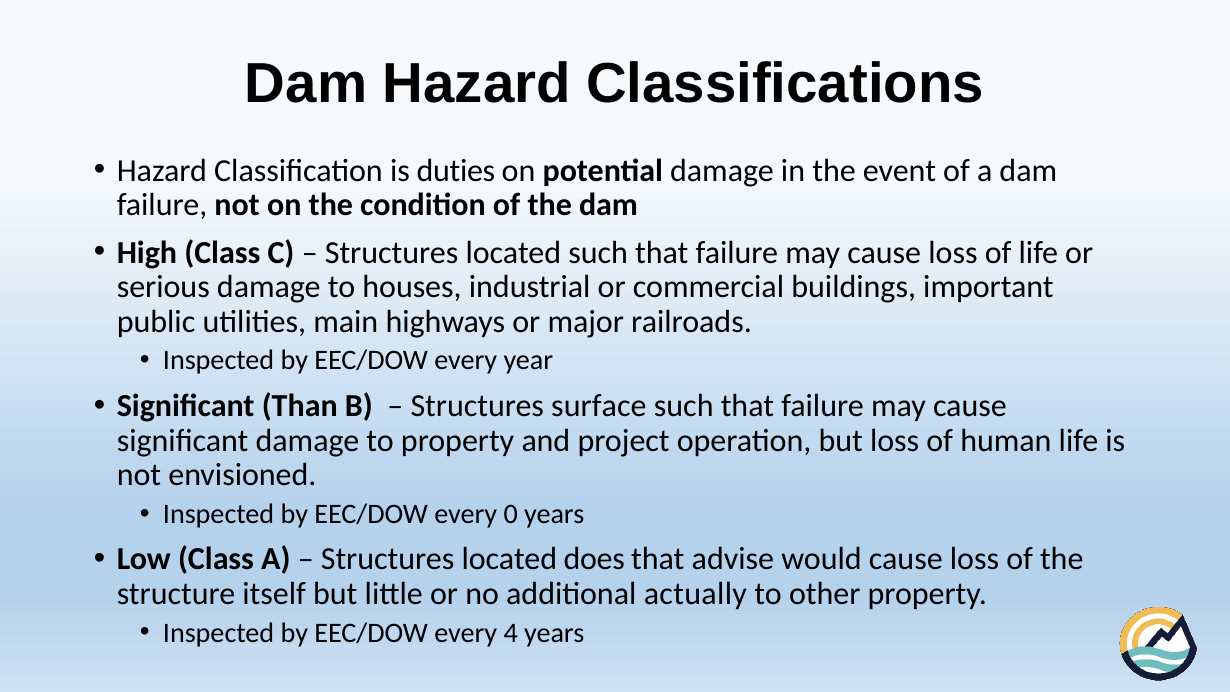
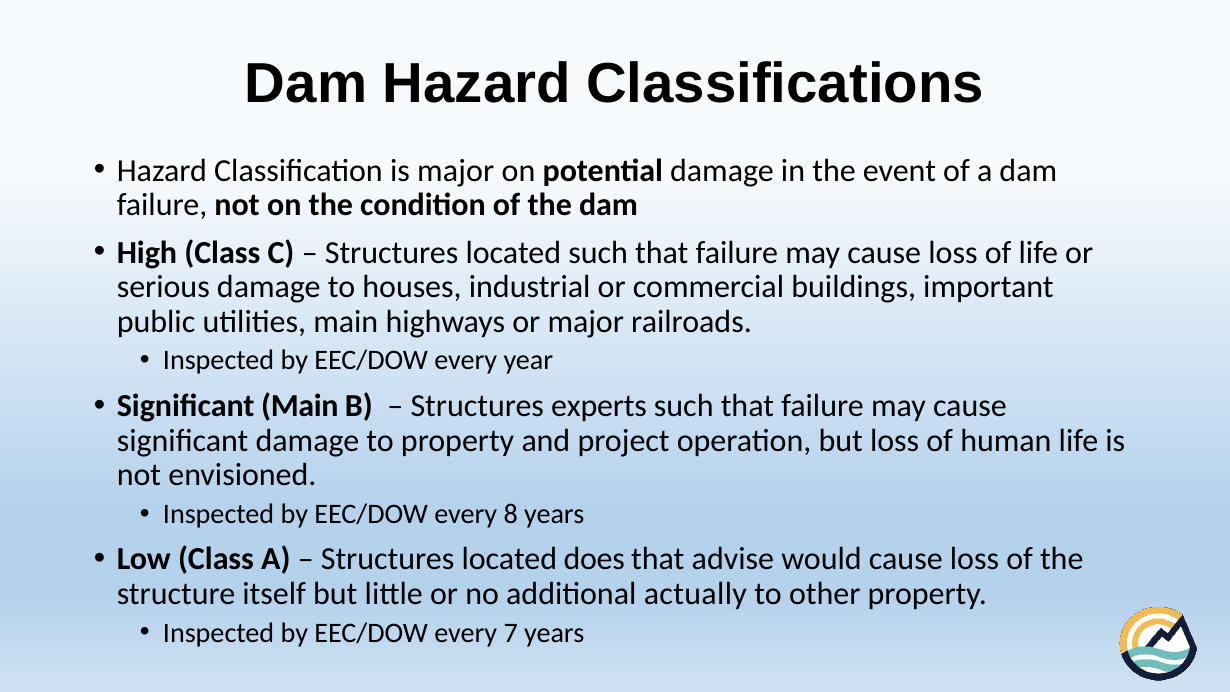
is duties: duties -> major (456, 170)
Significant Than: Than -> Main (300, 406)
surface: surface -> experts (599, 406)
0: 0 -> 8 (511, 514)
4: 4 -> 7 (511, 633)
